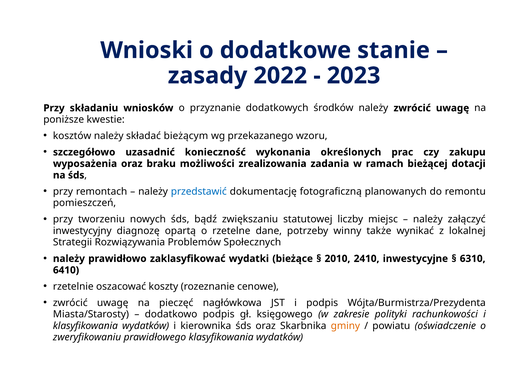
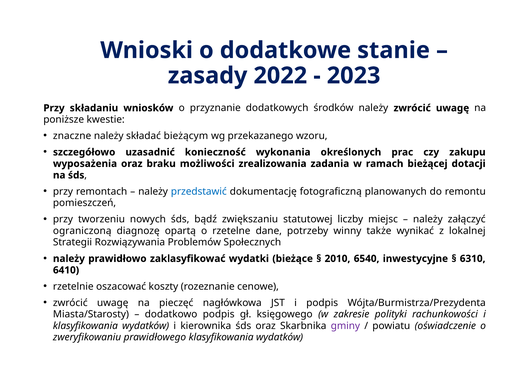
kosztów: kosztów -> znaczne (72, 136)
inwestycyjny: inwestycyjny -> ograniczoną (82, 231)
2410: 2410 -> 6540 (367, 259)
gminy colour: orange -> purple (345, 326)
